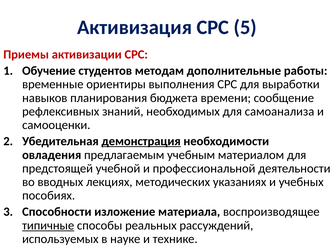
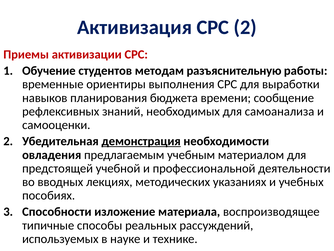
СРС 5: 5 -> 2 (245, 27)
дополнительные: дополнительные -> разъяснительную (234, 71)
типичные underline: present -> none (48, 225)
